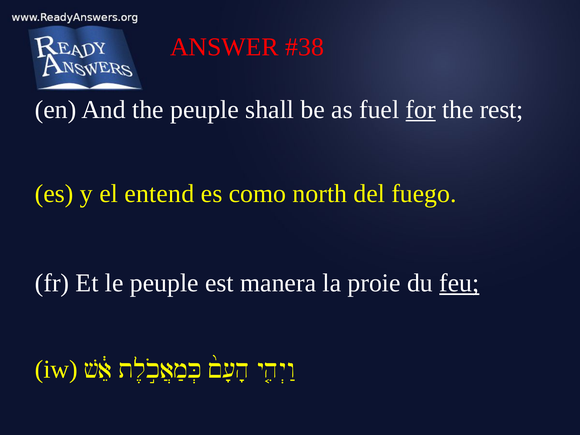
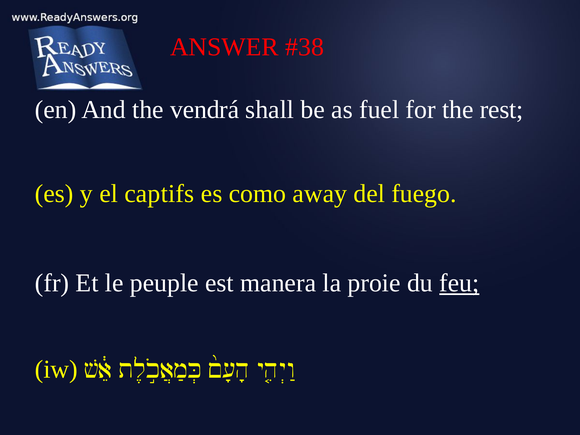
the peuple: peuple -> vendrá (205, 110)
for underline: present -> none (421, 110)
entend: entend -> captifs (159, 194)
north: north -> away (320, 194)
